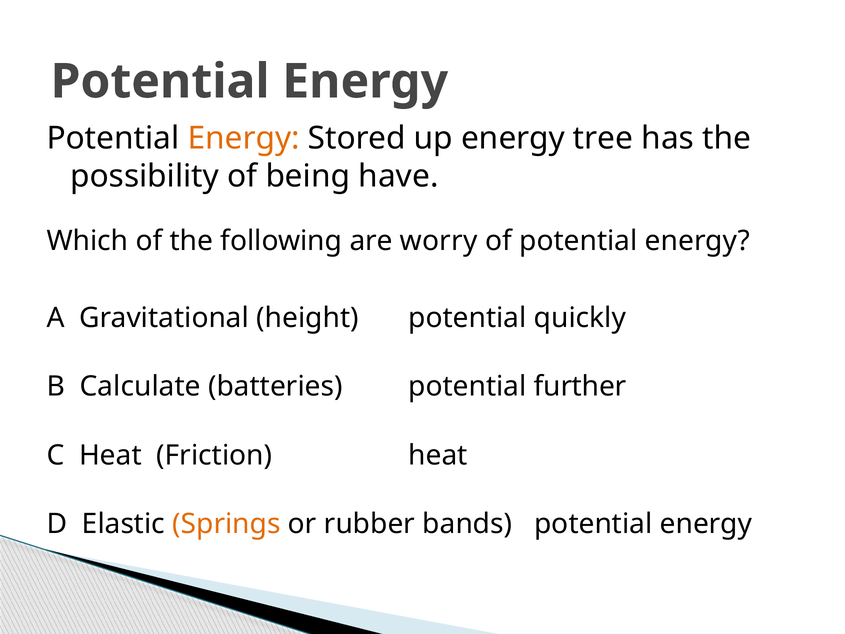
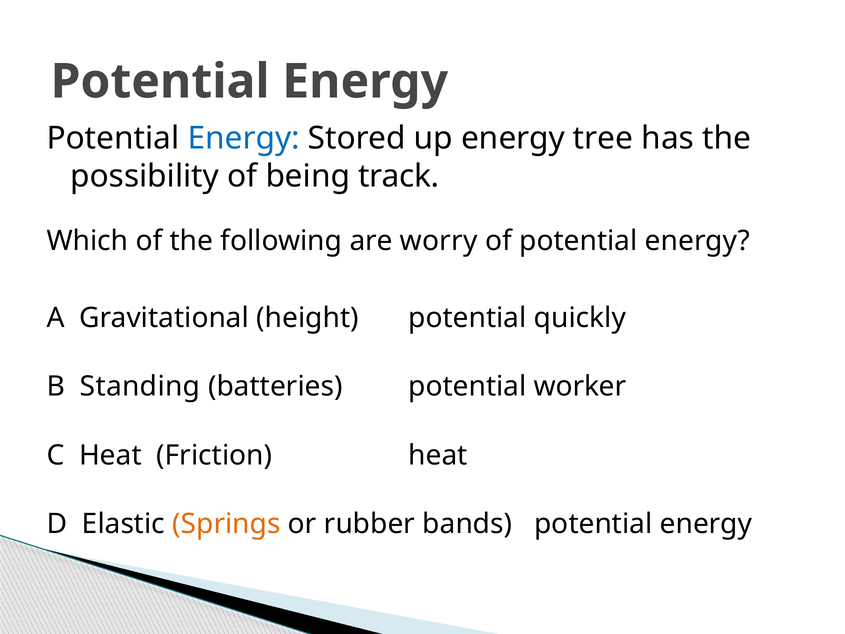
Energy colour: orange -> blue (244, 138)
have: have -> track (399, 176)
Calculate: Calculate -> Standing (140, 386)
further: further -> worker (580, 386)
